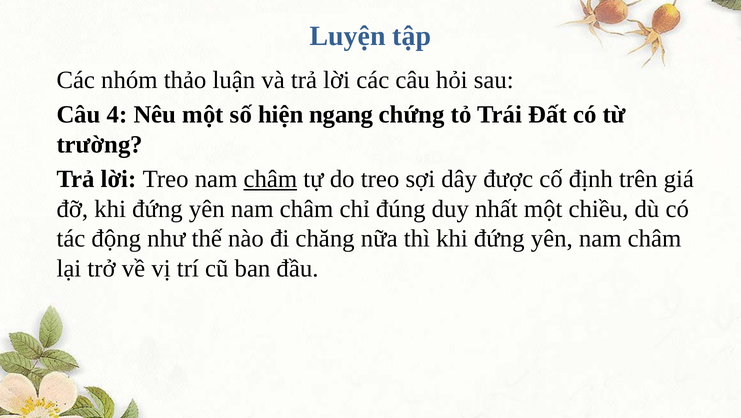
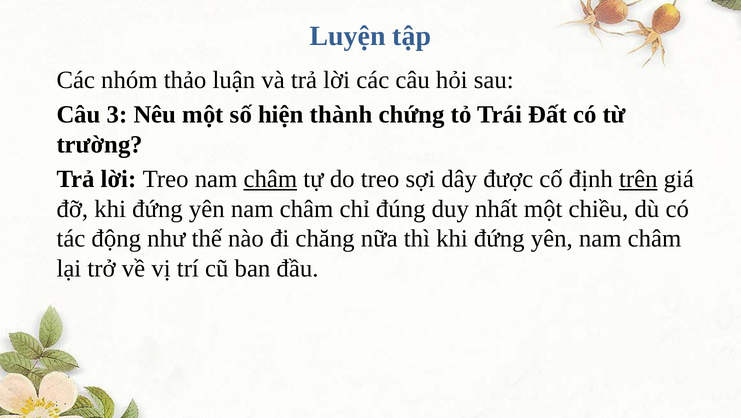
4: 4 -> 3 (117, 115)
ngang: ngang -> thành (341, 115)
trên underline: none -> present (638, 179)
